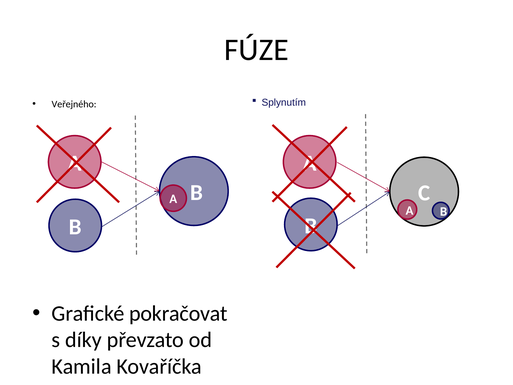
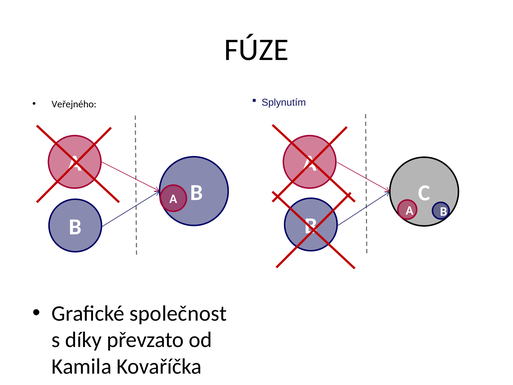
pokračovat: pokračovat -> společnost (178, 313)
